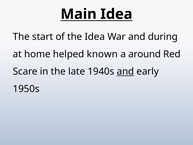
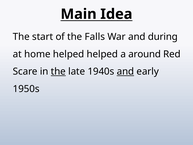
the Idea: Idea -> Falls (95, 37)
helped known: known -> helped (102, 54)
the underline: none -> present (58, 71)
